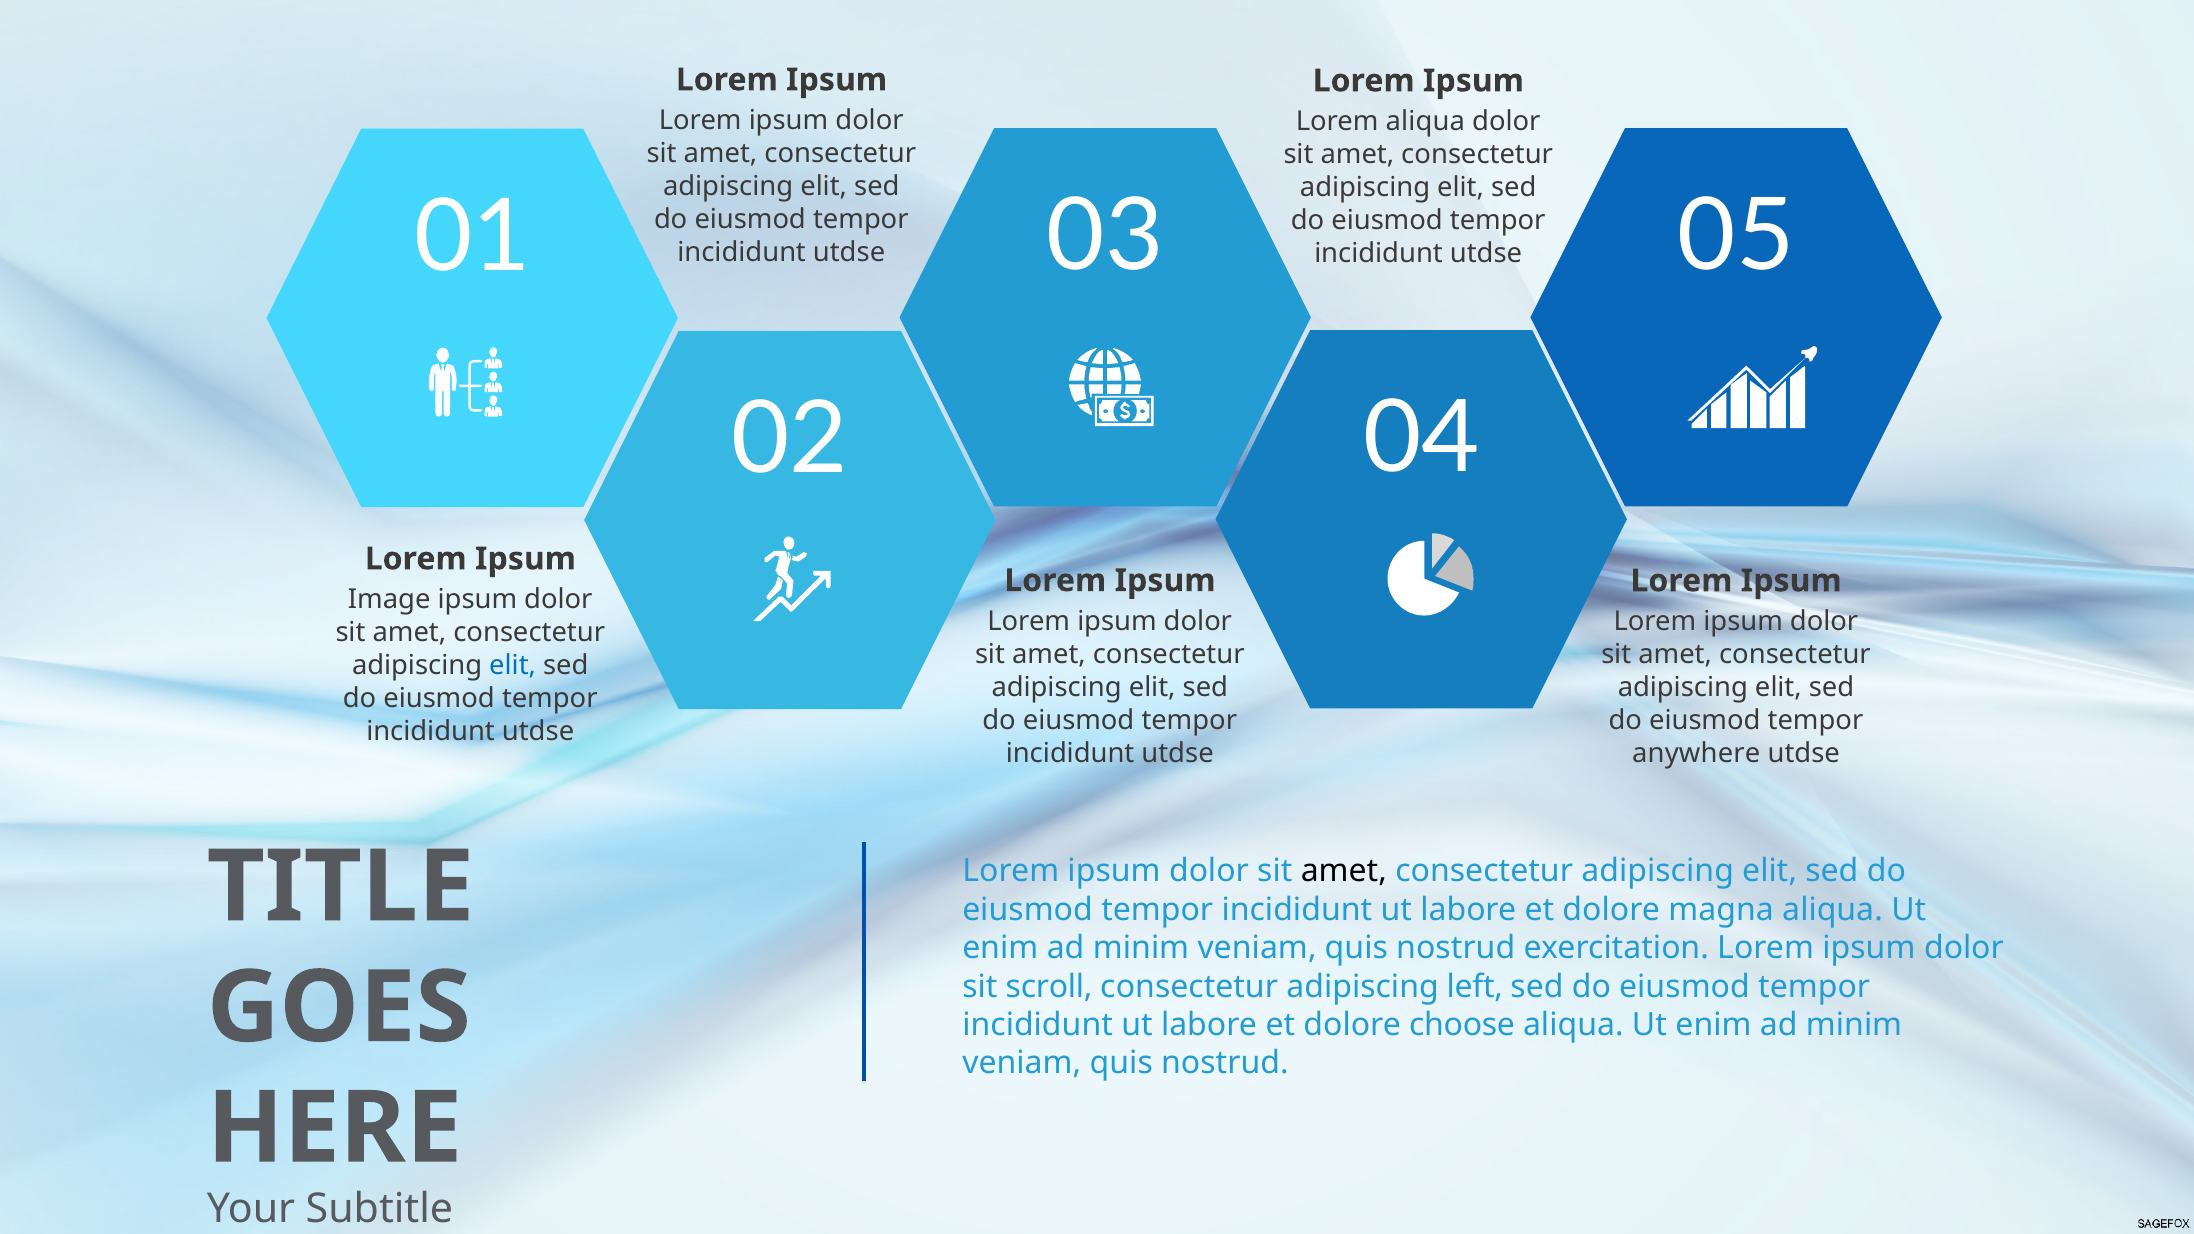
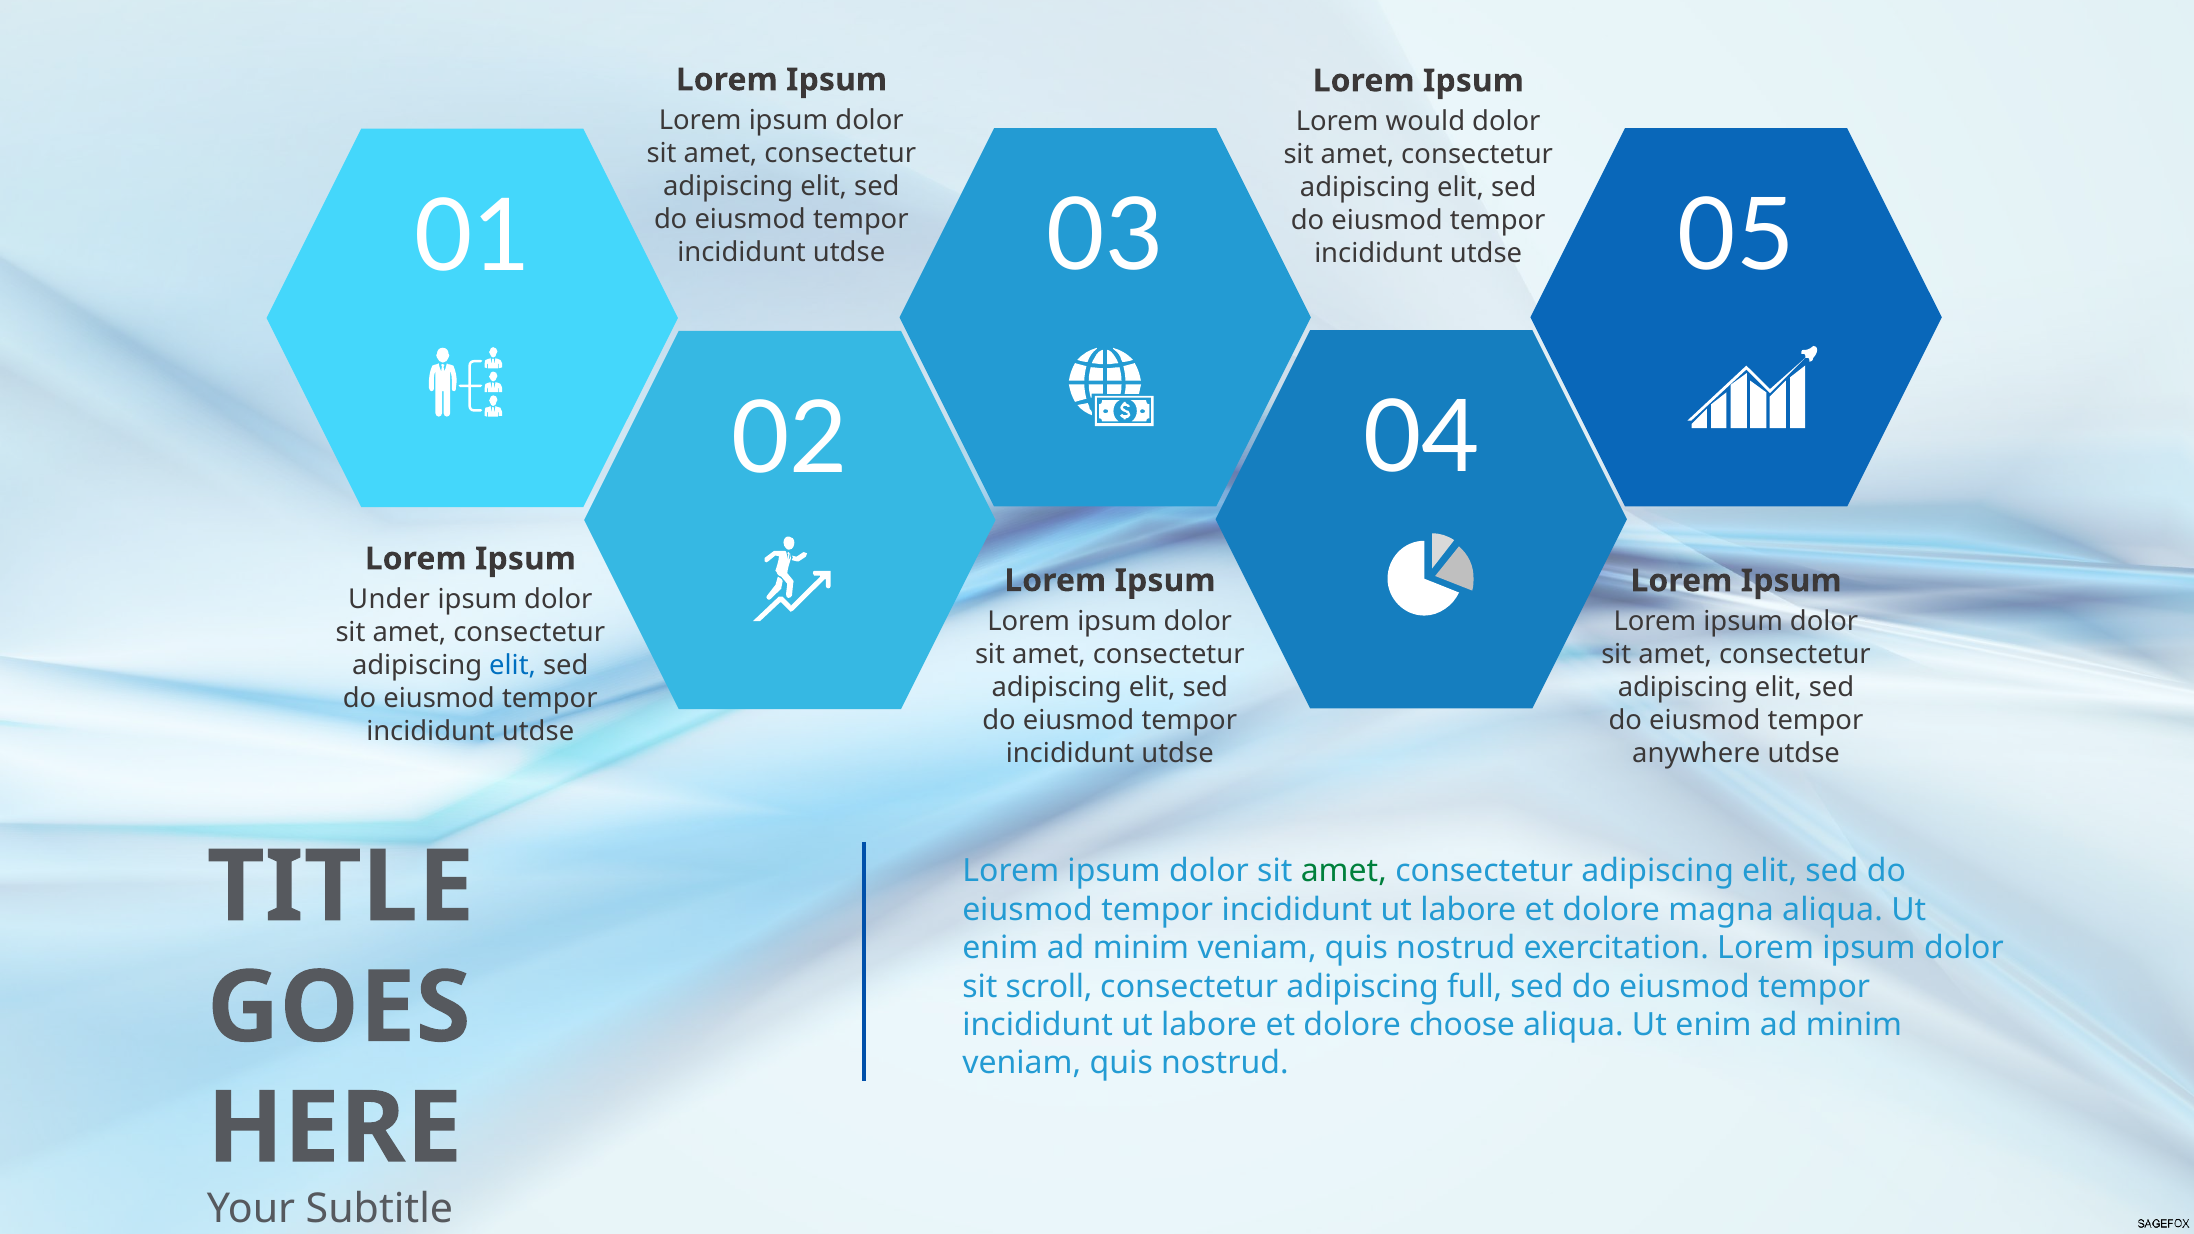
Lorem aliqua: aliqua -> would (1425, 122)
Image: Image -> Under (389, 600)
amet colour: black -> green (1344, 871)
left: left -> full (1475, 987)
